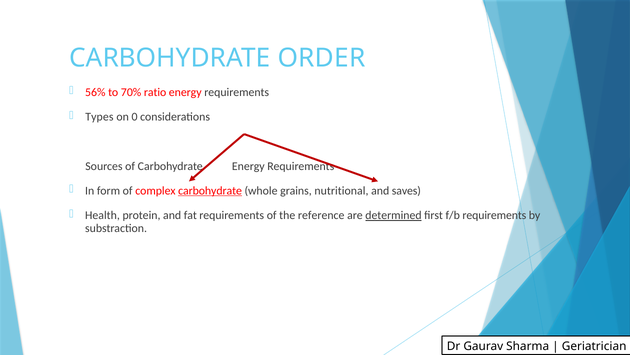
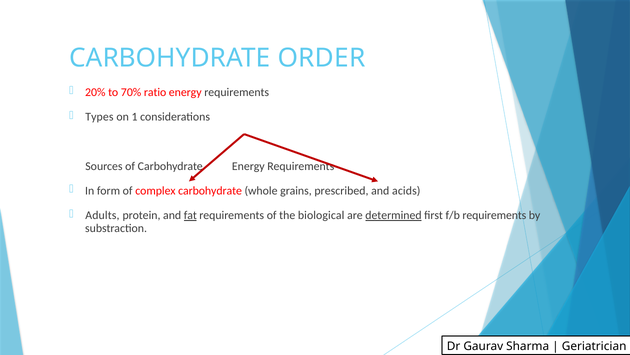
56%: 56% -> 20% (95, 92)
0: 0 -> 1 (135, 117)
carbohydrate underline: present -> none (210, 190)
nutritional: nutritional -> prescribed (341, 190)
saves: saves -> acids (406, 190)
Health: Health -> Adults (102, 215)
fat underline: none -> present (190, 215)
reference: reference -> biological (321, 215)
